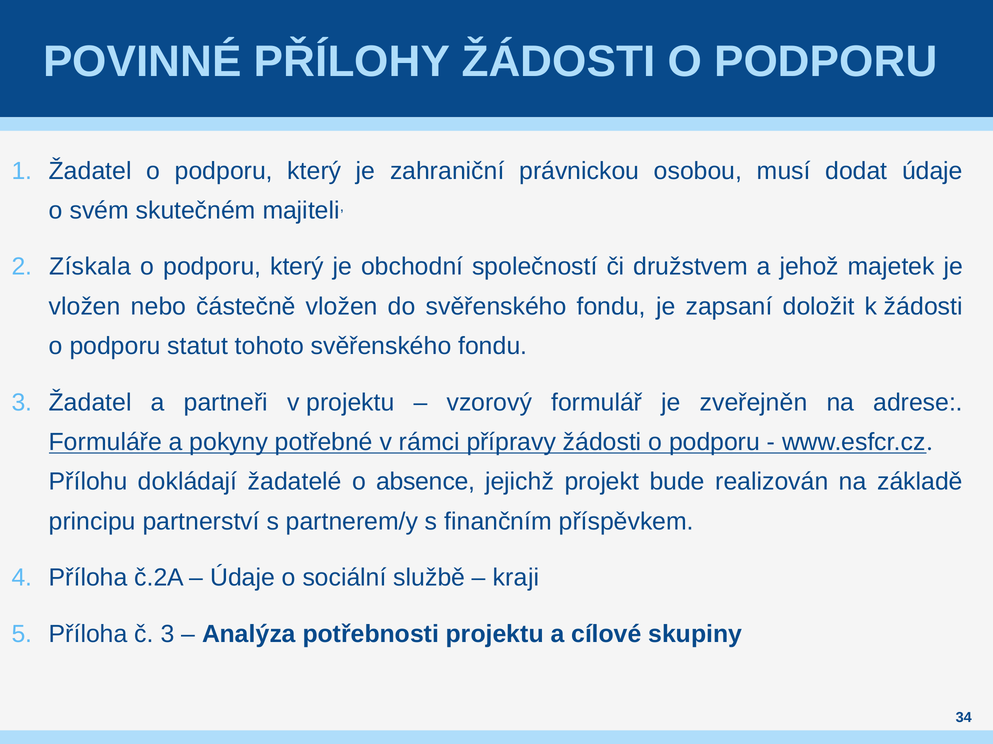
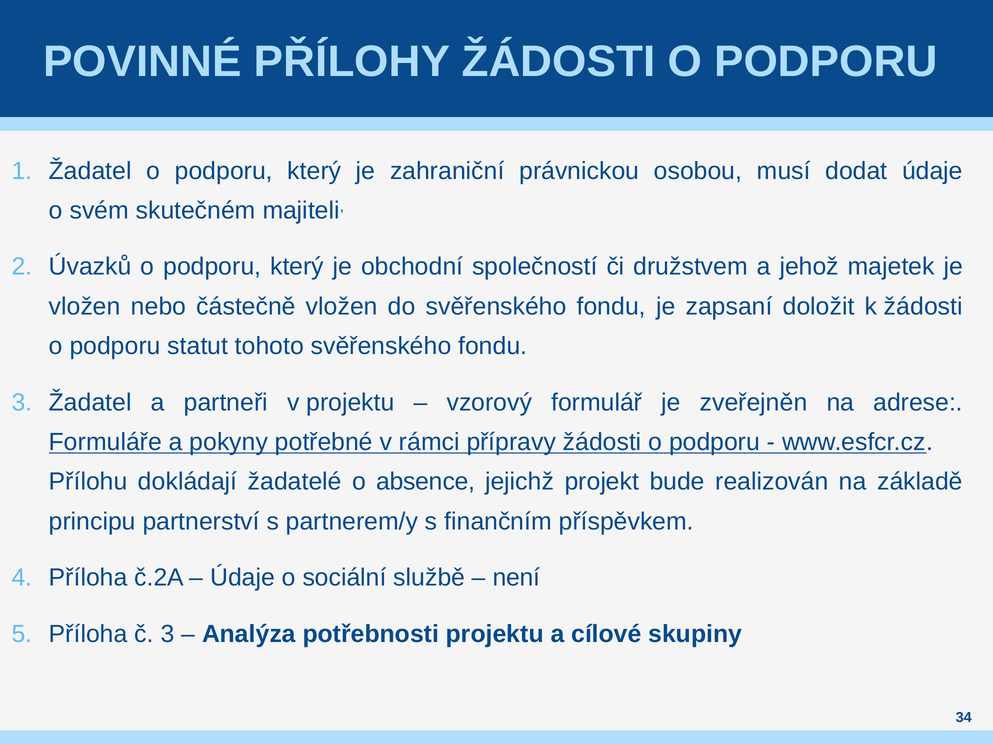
Získala: Získala -> Úvazků (90, 267)
kraji: kraji -> není (516, 578)
